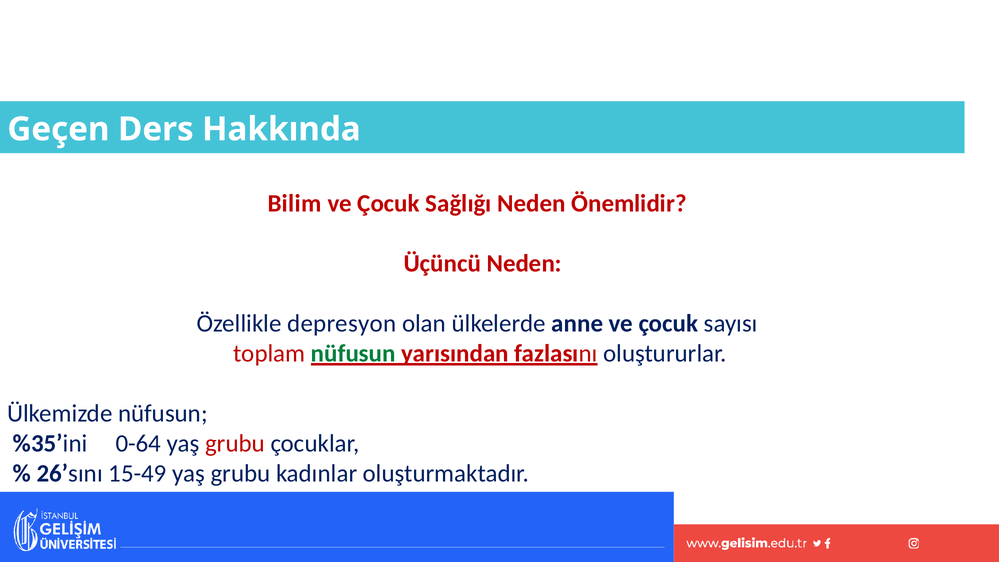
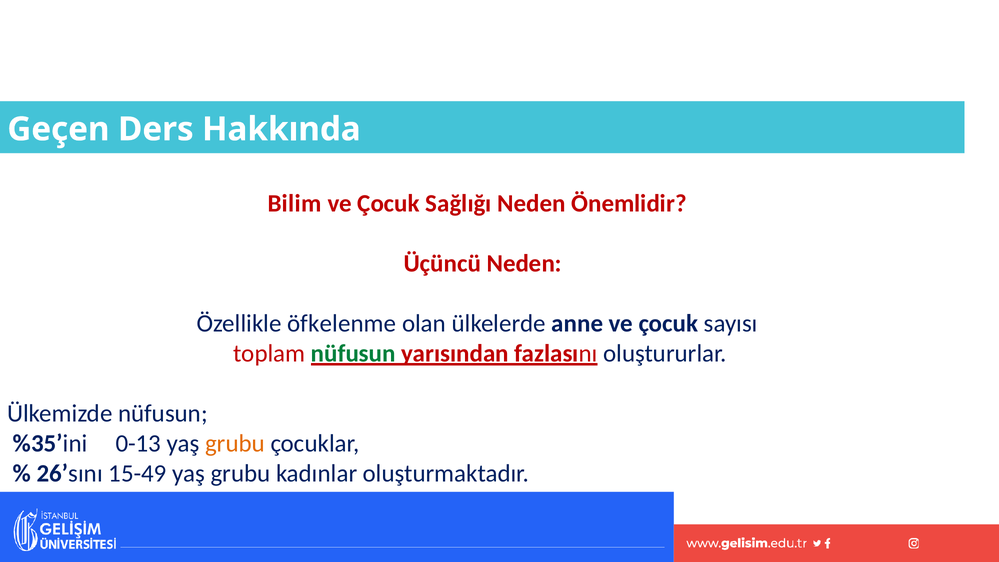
depresyon: depresyon -> öfkelenme (342, 324)
0-64: 0-64 -> 0-13 (138, 443)
grubu colour: red -> orange (235, 443)
